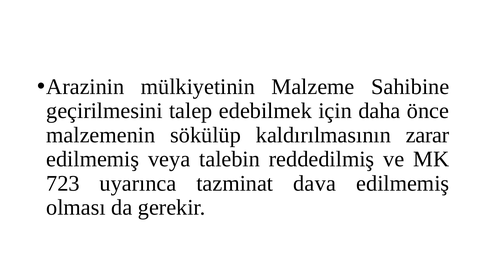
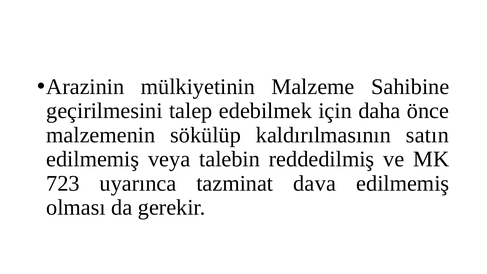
zarar: zarar -> satın (427, 135)
